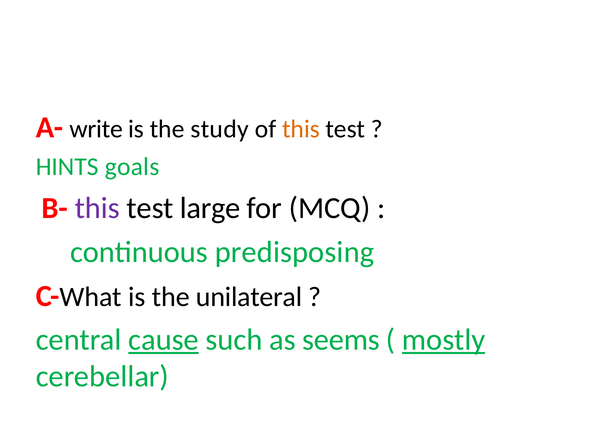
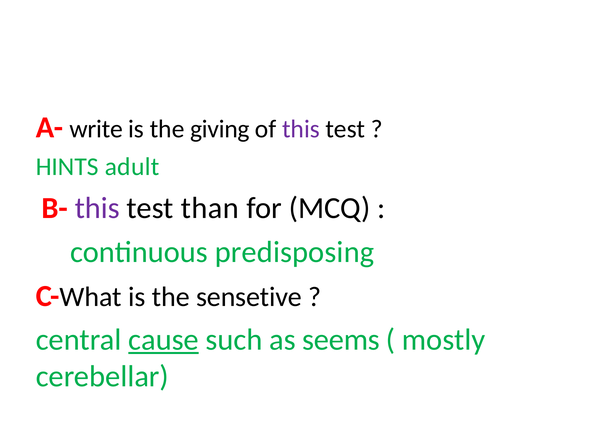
study: study -> giving (220, 129)
this colour: orange -> purple (301, 129)
goals: goals -> adult (132, 167)
large: large -> than (210, 208)
unilateral: unilateral -> sensetive (249, 297)
mostly underline: present -> none (444, 340)
